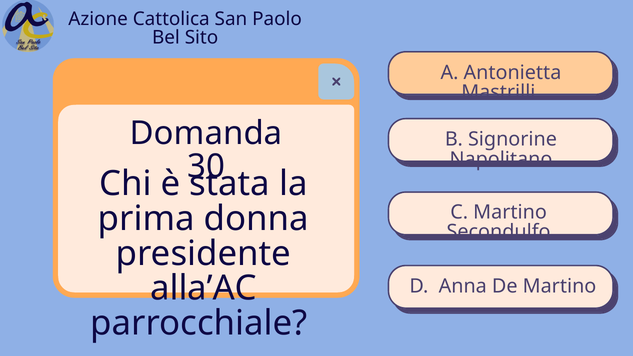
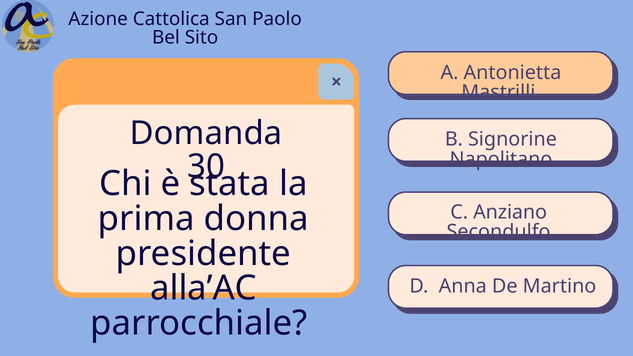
C Martino: Martino -> Anziano (510, 212)
